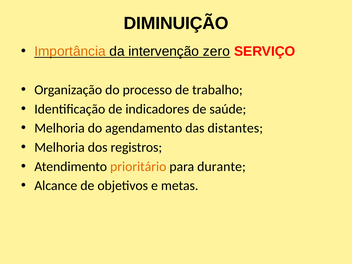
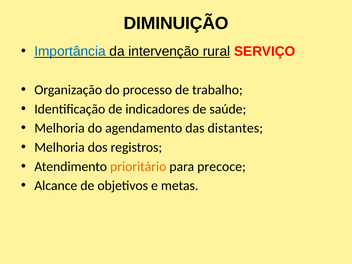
Importância colour: orange -> blue (70, 51)
zero: zero -> rural (216, 51)
durante: durante -> precoce (221, 167)
